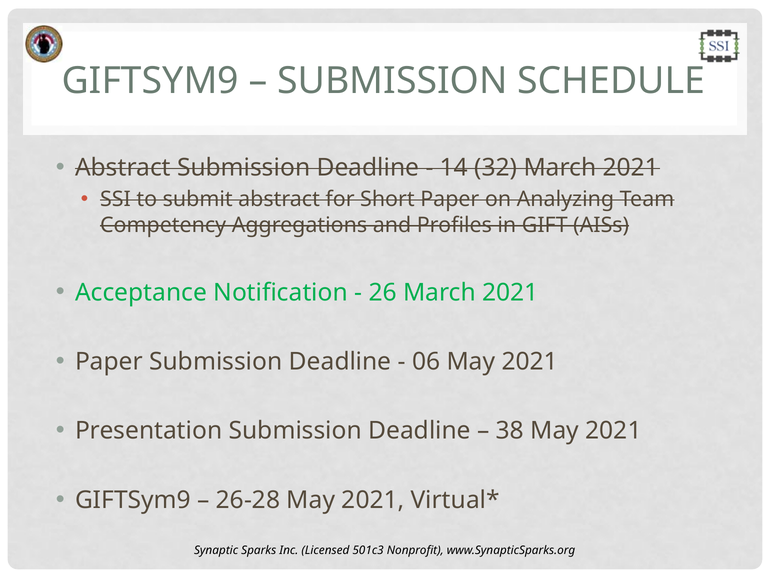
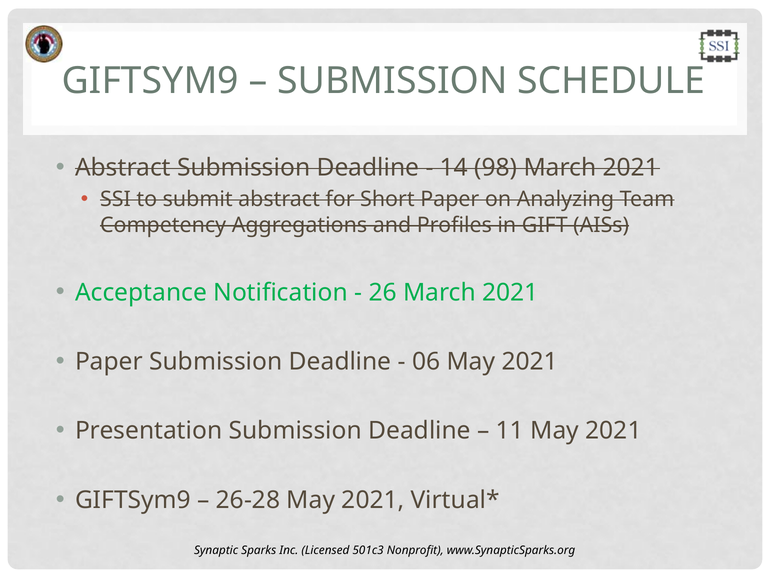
32: 32 -> 98 (496, 168)
38: 38 -> 11 (510, 431)
